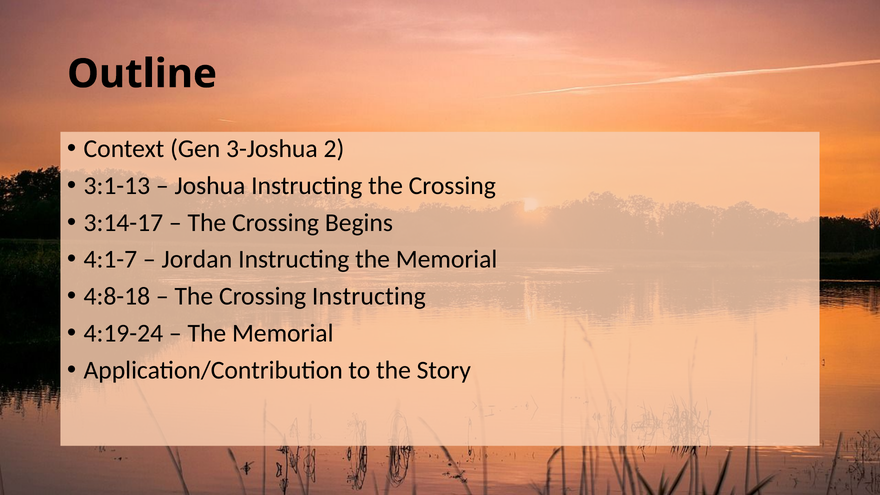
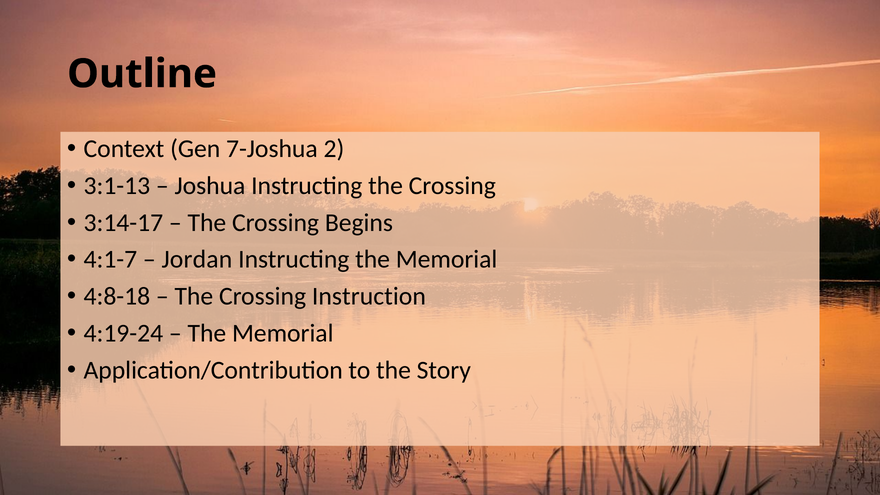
3-Joshua: 3-Joshua -> 7-Joshua (272, 149)
Crossing Instructing: Instructing -> Instruction (369, 296)
